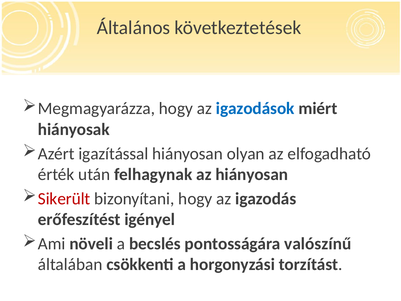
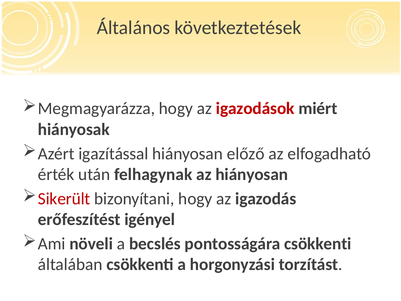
igazodások colour: blue -> red (255, 109)
olyan: olyan -> előző (246, 154)
pontosságára valószínű: valószínű -> csökkenti (318, 244)
